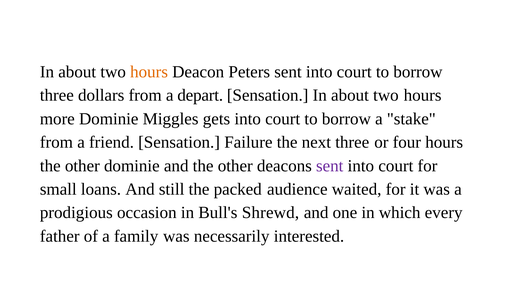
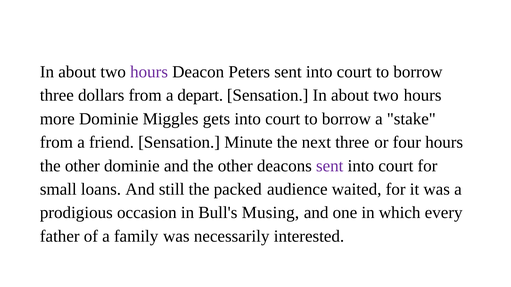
hours colour: orange -> purple (149, 72)
Failure: Failure -> Minute (248, 143)
Shrewd: Shrewd -> Musing (270, 213)
